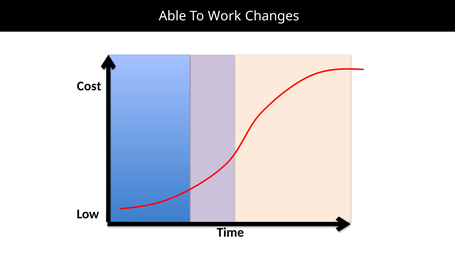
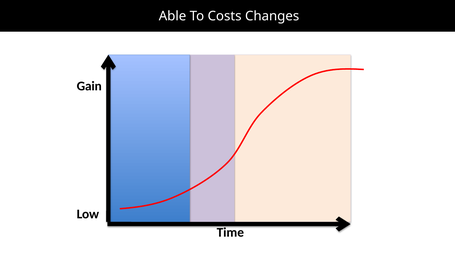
Work: Work -> Costs (225, 16)
Cost: Cost -> Gain (89, 86)
